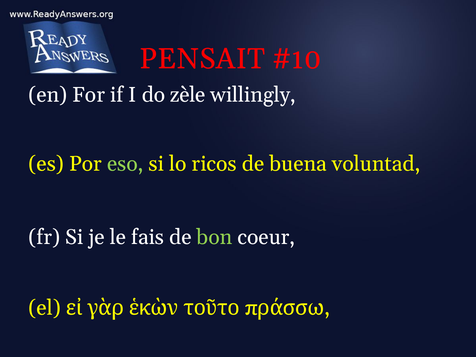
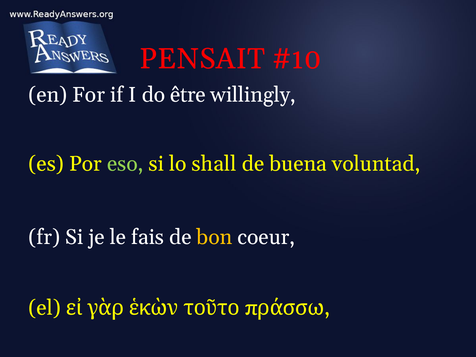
zèle: zèle -> être (188, 95)
ricos: ricos -> shall (214, 164)
bon colour: light green -> yellow (215, 237)
